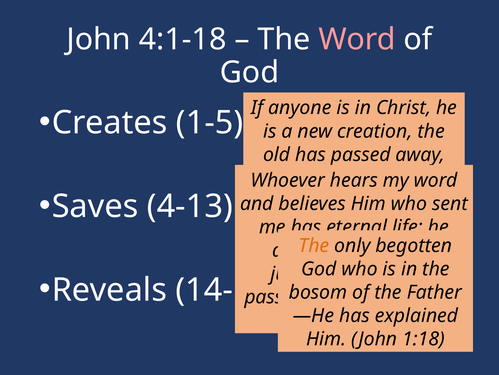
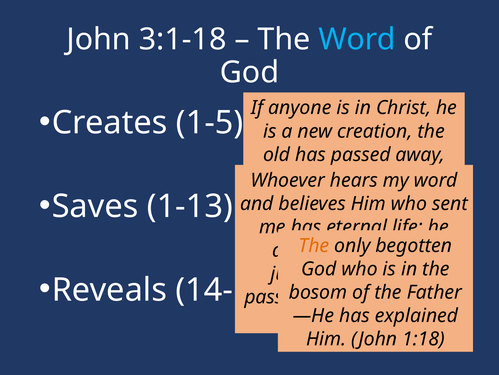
4:1-18: 4:1-18 -> 3:1-18 (183, 39)
Word colour: pink -> light blue (357, 39)
4-13: 4-13 -> 1-13 (190, 206)
